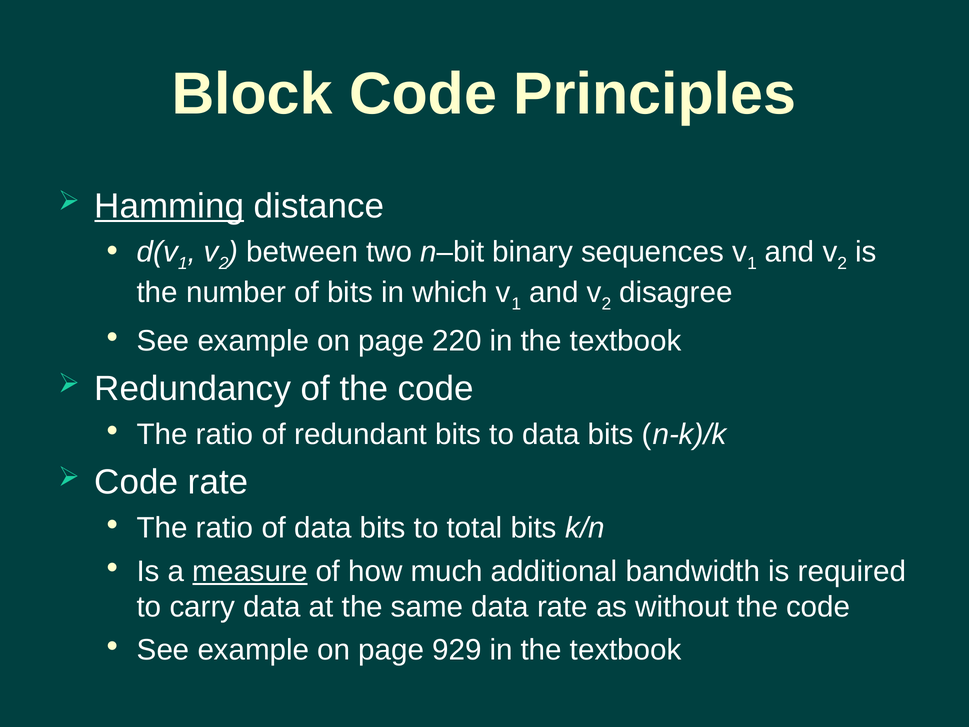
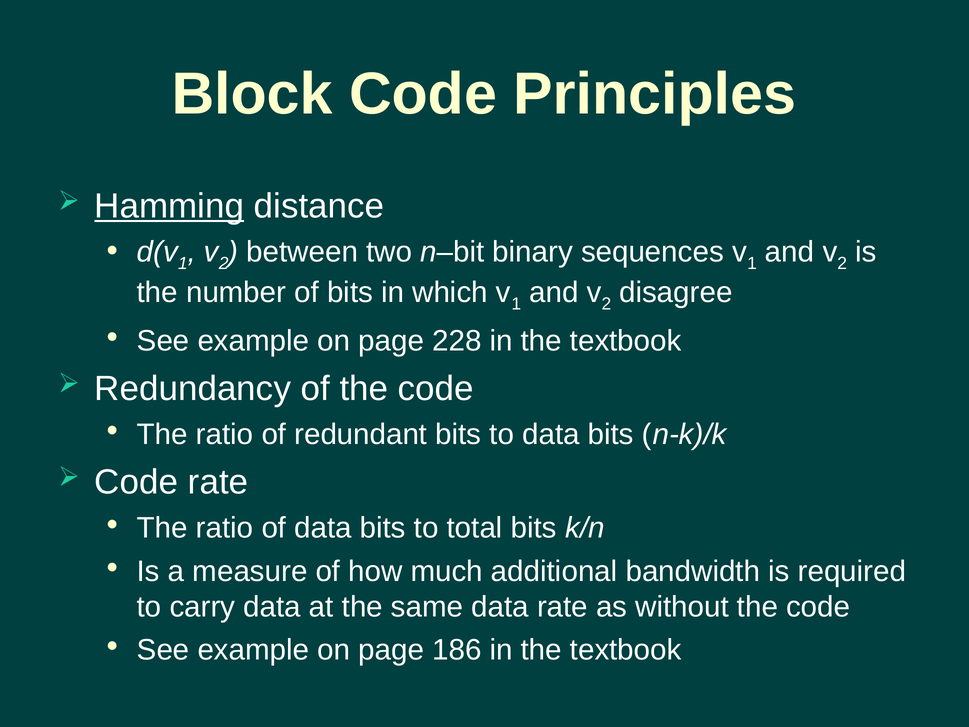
220: 220 -> 228 (457, 341)
measure underline: present -> none (250, 571)
929: 929 -> 186 (457, 650)
